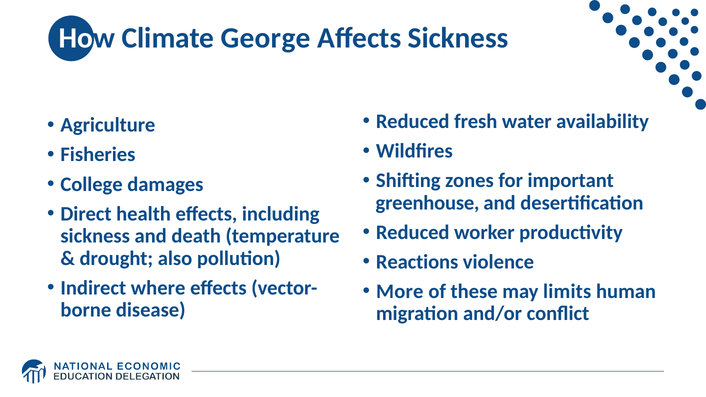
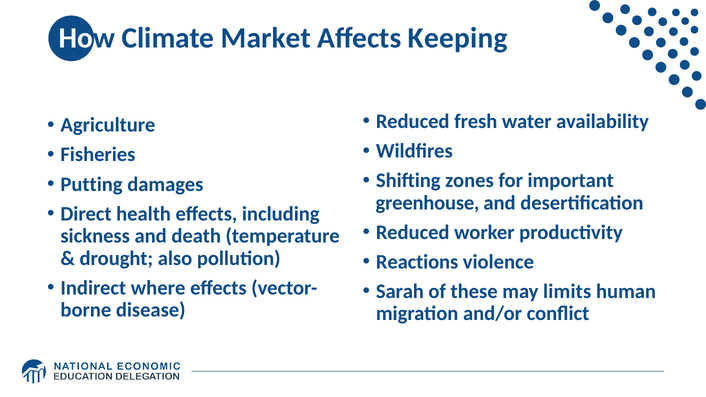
George: George -> Market (266, 38)
Affects Sickness: Sickness -> Keeping (458, 38)
College: College -> Putting (92, 184)
More: More -> Sarah (400, 292)
